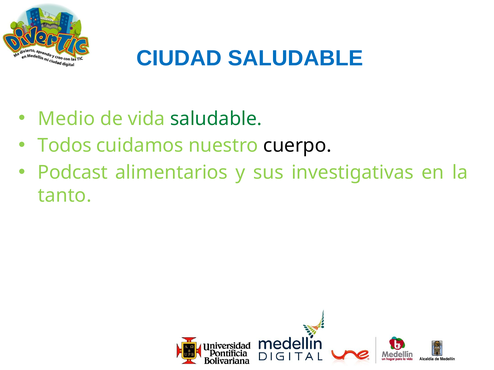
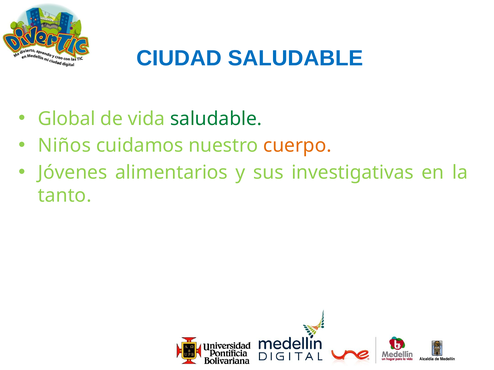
Medio: Medio -> Global (67, 119)
Todos: Todos -> Niños (64, 146)
cuerpo colour: black -> orange (297, 146)
Podcast: Podcast -> Jóvenes (73, 173)
